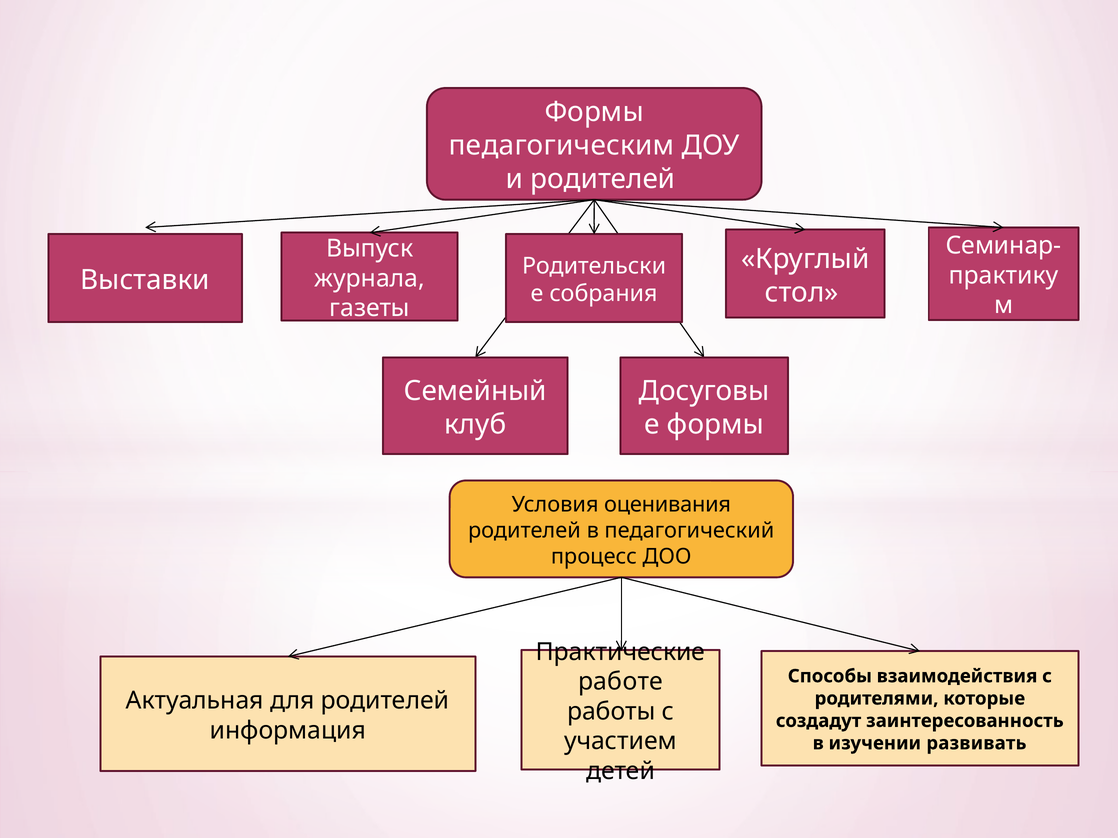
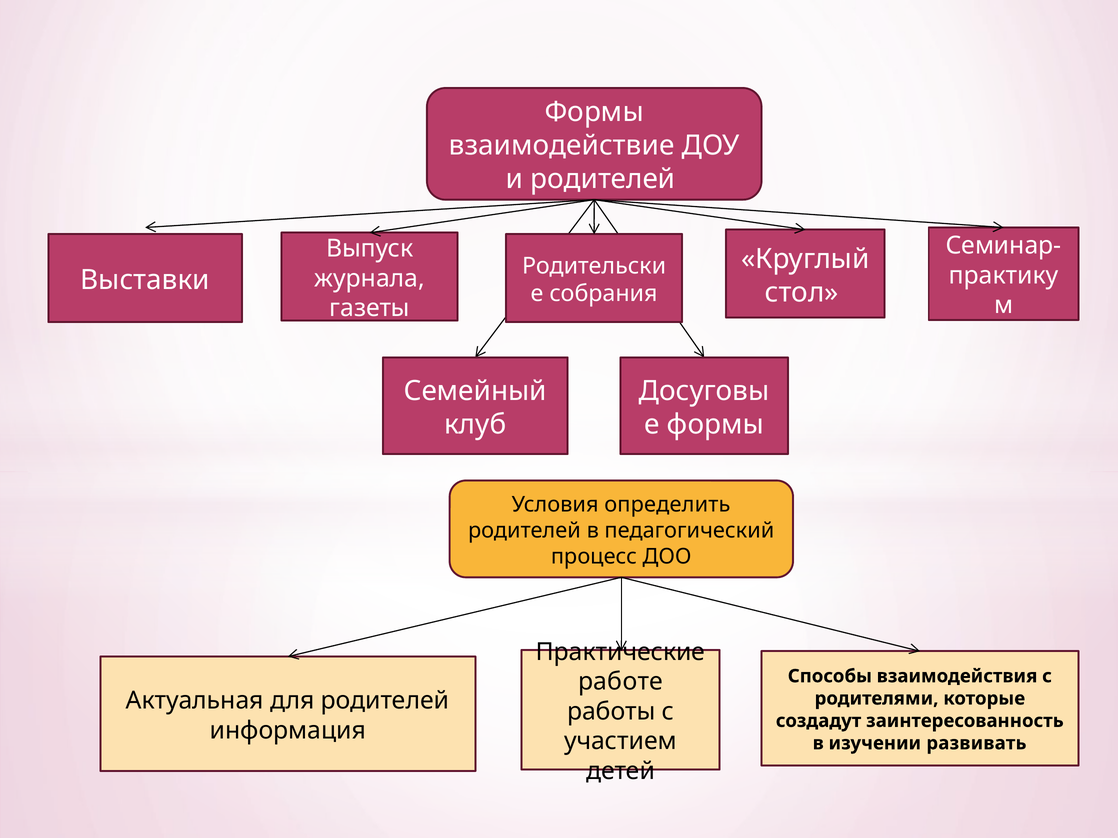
педагогическим: педагогическим -> взаимодействие (562, 146)
оценивания: оценивания -> определить (667, 505)
